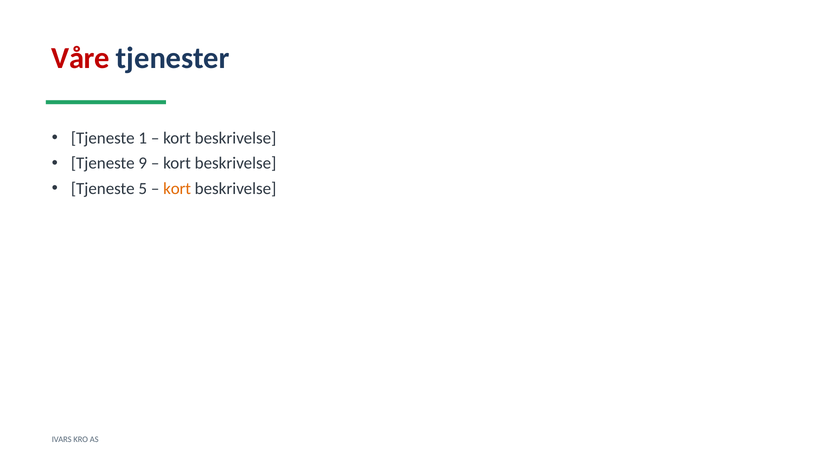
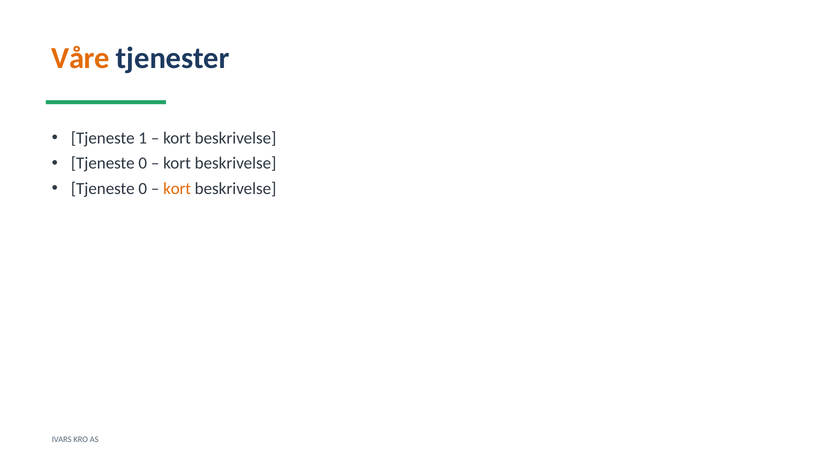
Våre colour: red -> orange (81, 58)
9: 9 -> 0 (143, 163)
5: 5 -> 0 (143, 189)
